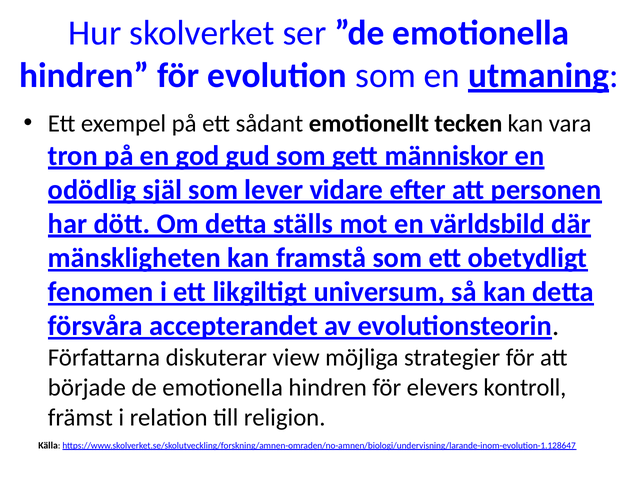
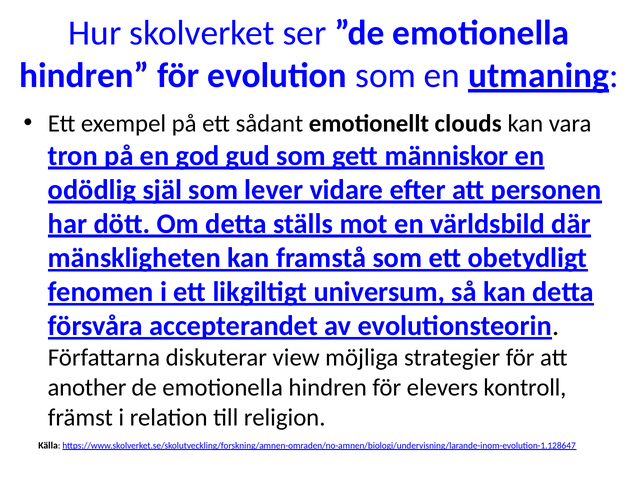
tecken: tecken -> clouds (468, 123)
började: började -> another (87, 387)
